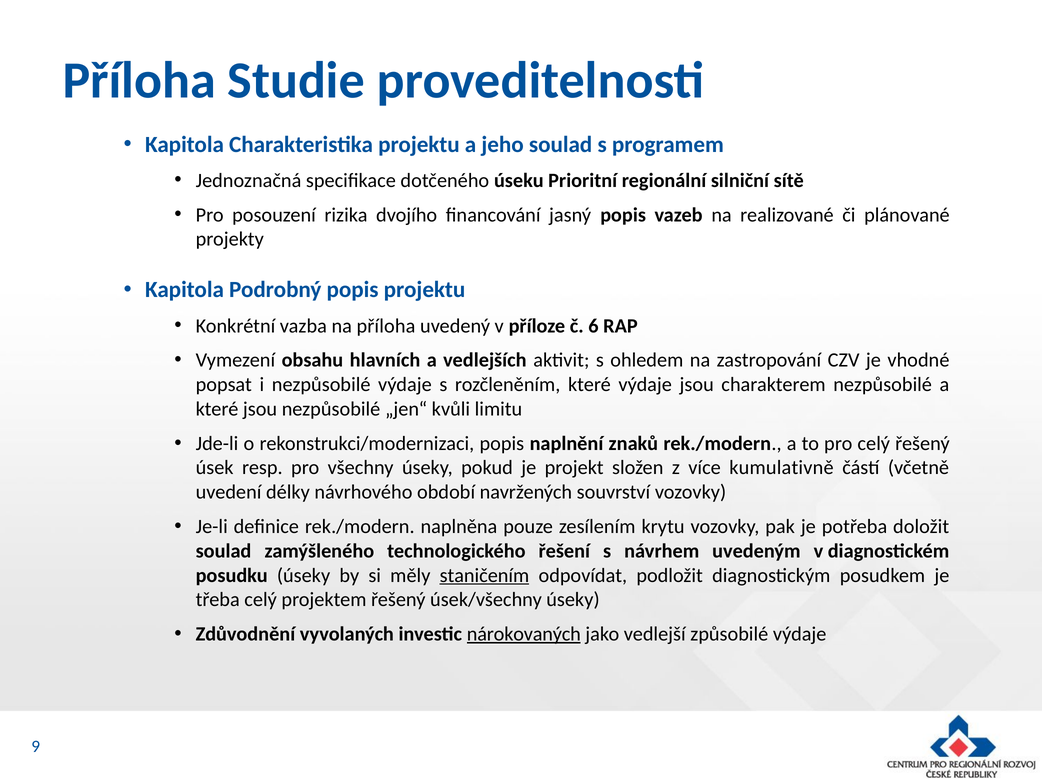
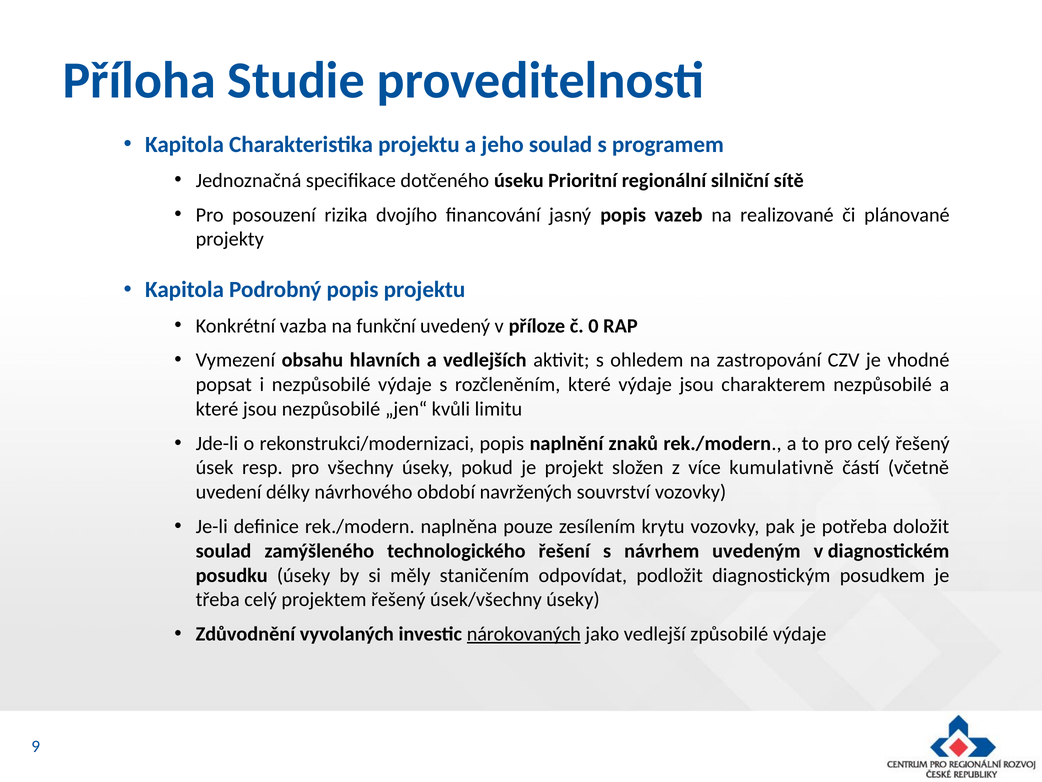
na příloha: příloha -> funkční (386, 326)
6: 6 -> 0 (593, 326)
staničením underline: present -> none (484, 575)
